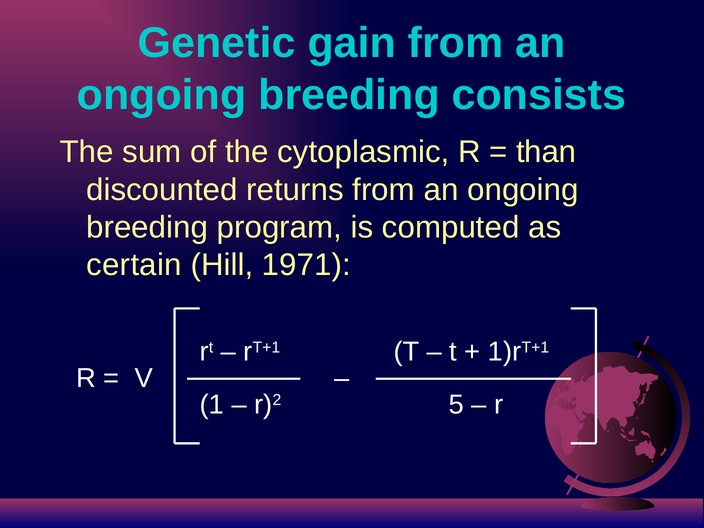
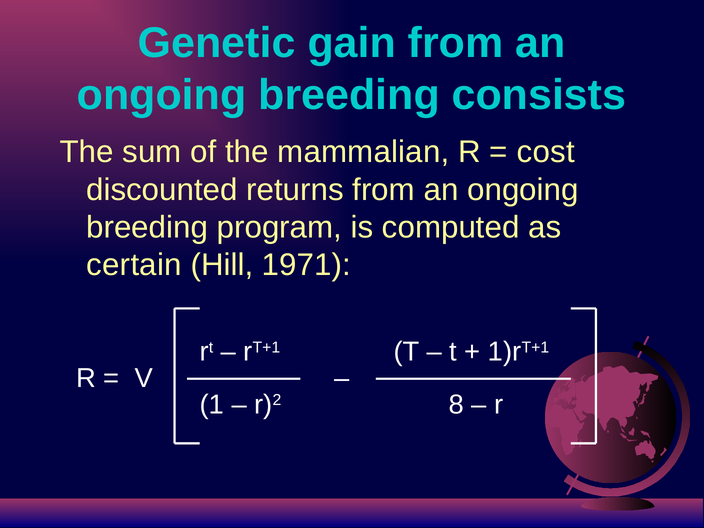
cytoplasmic: cytoplasmic -> mammalian (363, 152)
than: than -> cost (546, 152)
5: 5 -> 8 (456, 405)
